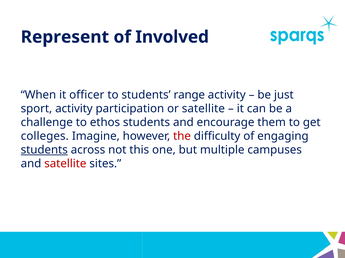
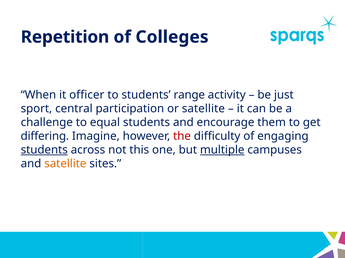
Represent: Represent -> Repetition (65, 37)
Involved: Involved -> Colleges (172, 37)
sport activity: activity -> central (74, 109)
ethos: ethos -> equal (105, 123)
colleges: colleges -> differing (45, 137)
multiple underline: none -> present (222, 150)
satellite colour: red -> orange (65, 164)
